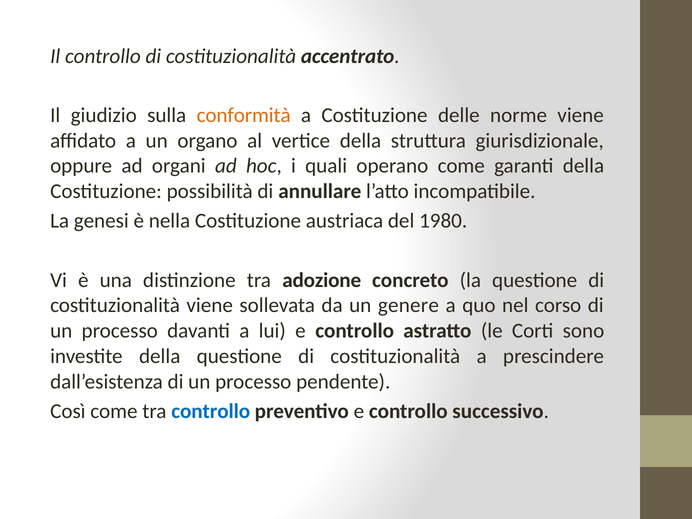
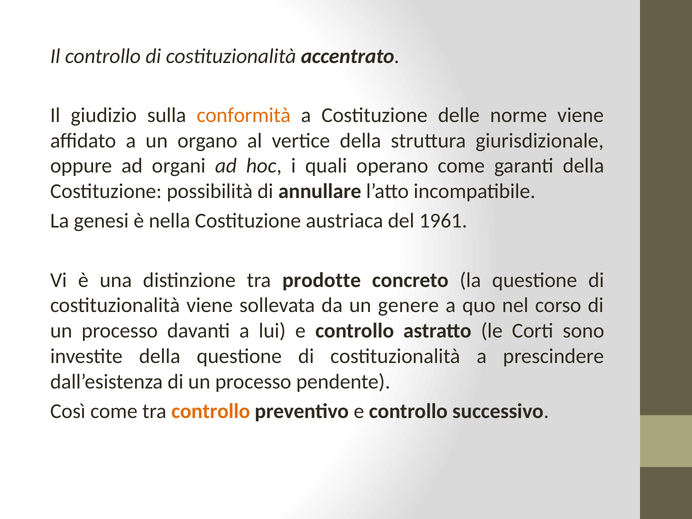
1980: 1980 -> 1961 (443, 221)
adozione: adozione -> prodotte (322, 280)
controllo colour: blue -> orange (211, 411)
